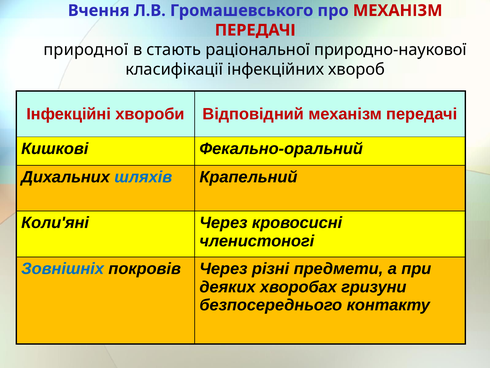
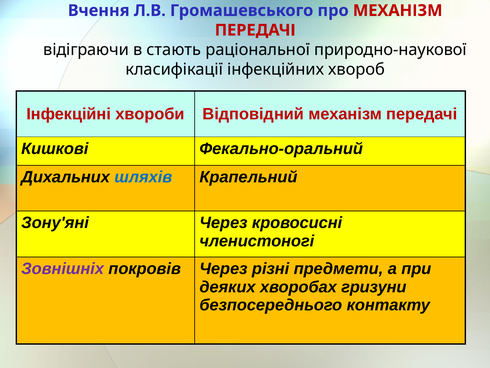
природної: природної -> відіграючи (86, 50)
Коли'яні: Коли'яні -> Зону'яні (55, 223)
Зовнішніх colour: blue -> purple (63, 268)
